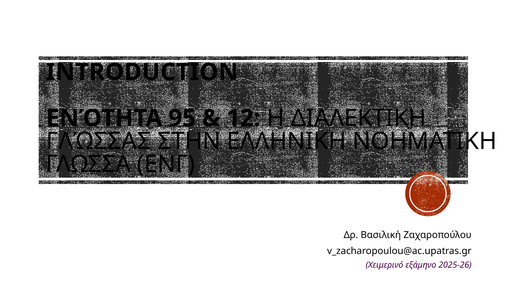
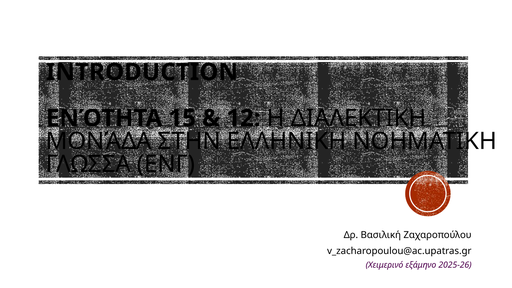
95: 95 -> 15 (182, 118)
ΓΛΏΣΣΑΣ: ΓΛΏΣΣΑΣ -> ΜΟΝΆΔΑ (99, 141)
